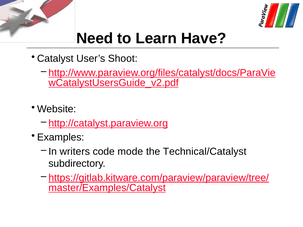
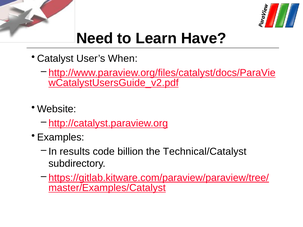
Shoot: Shoot -> When (123, 59)
writers: writers -> results (75, 152)
mode: mode -> billion (130, 152)
